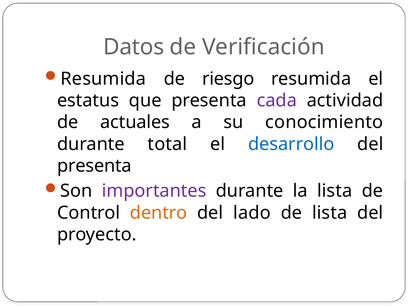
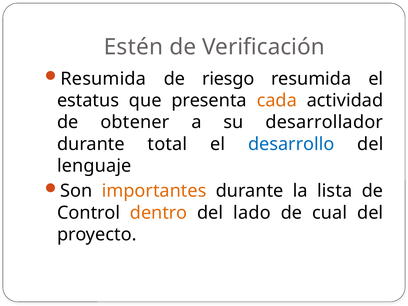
Datos: Datos -> Estén (133, 47)
cada colour: purple -> orange (277, 101)
actuales: actuales -> obtener (135, 122)
conocimiento: conocimiento -> desarrollador (324, 122)
presenta: presenta -> lenguaje (94, 166)
importantes colour: purple -> orange (154, 191)
de lista: lista -> cual (330, 213)
